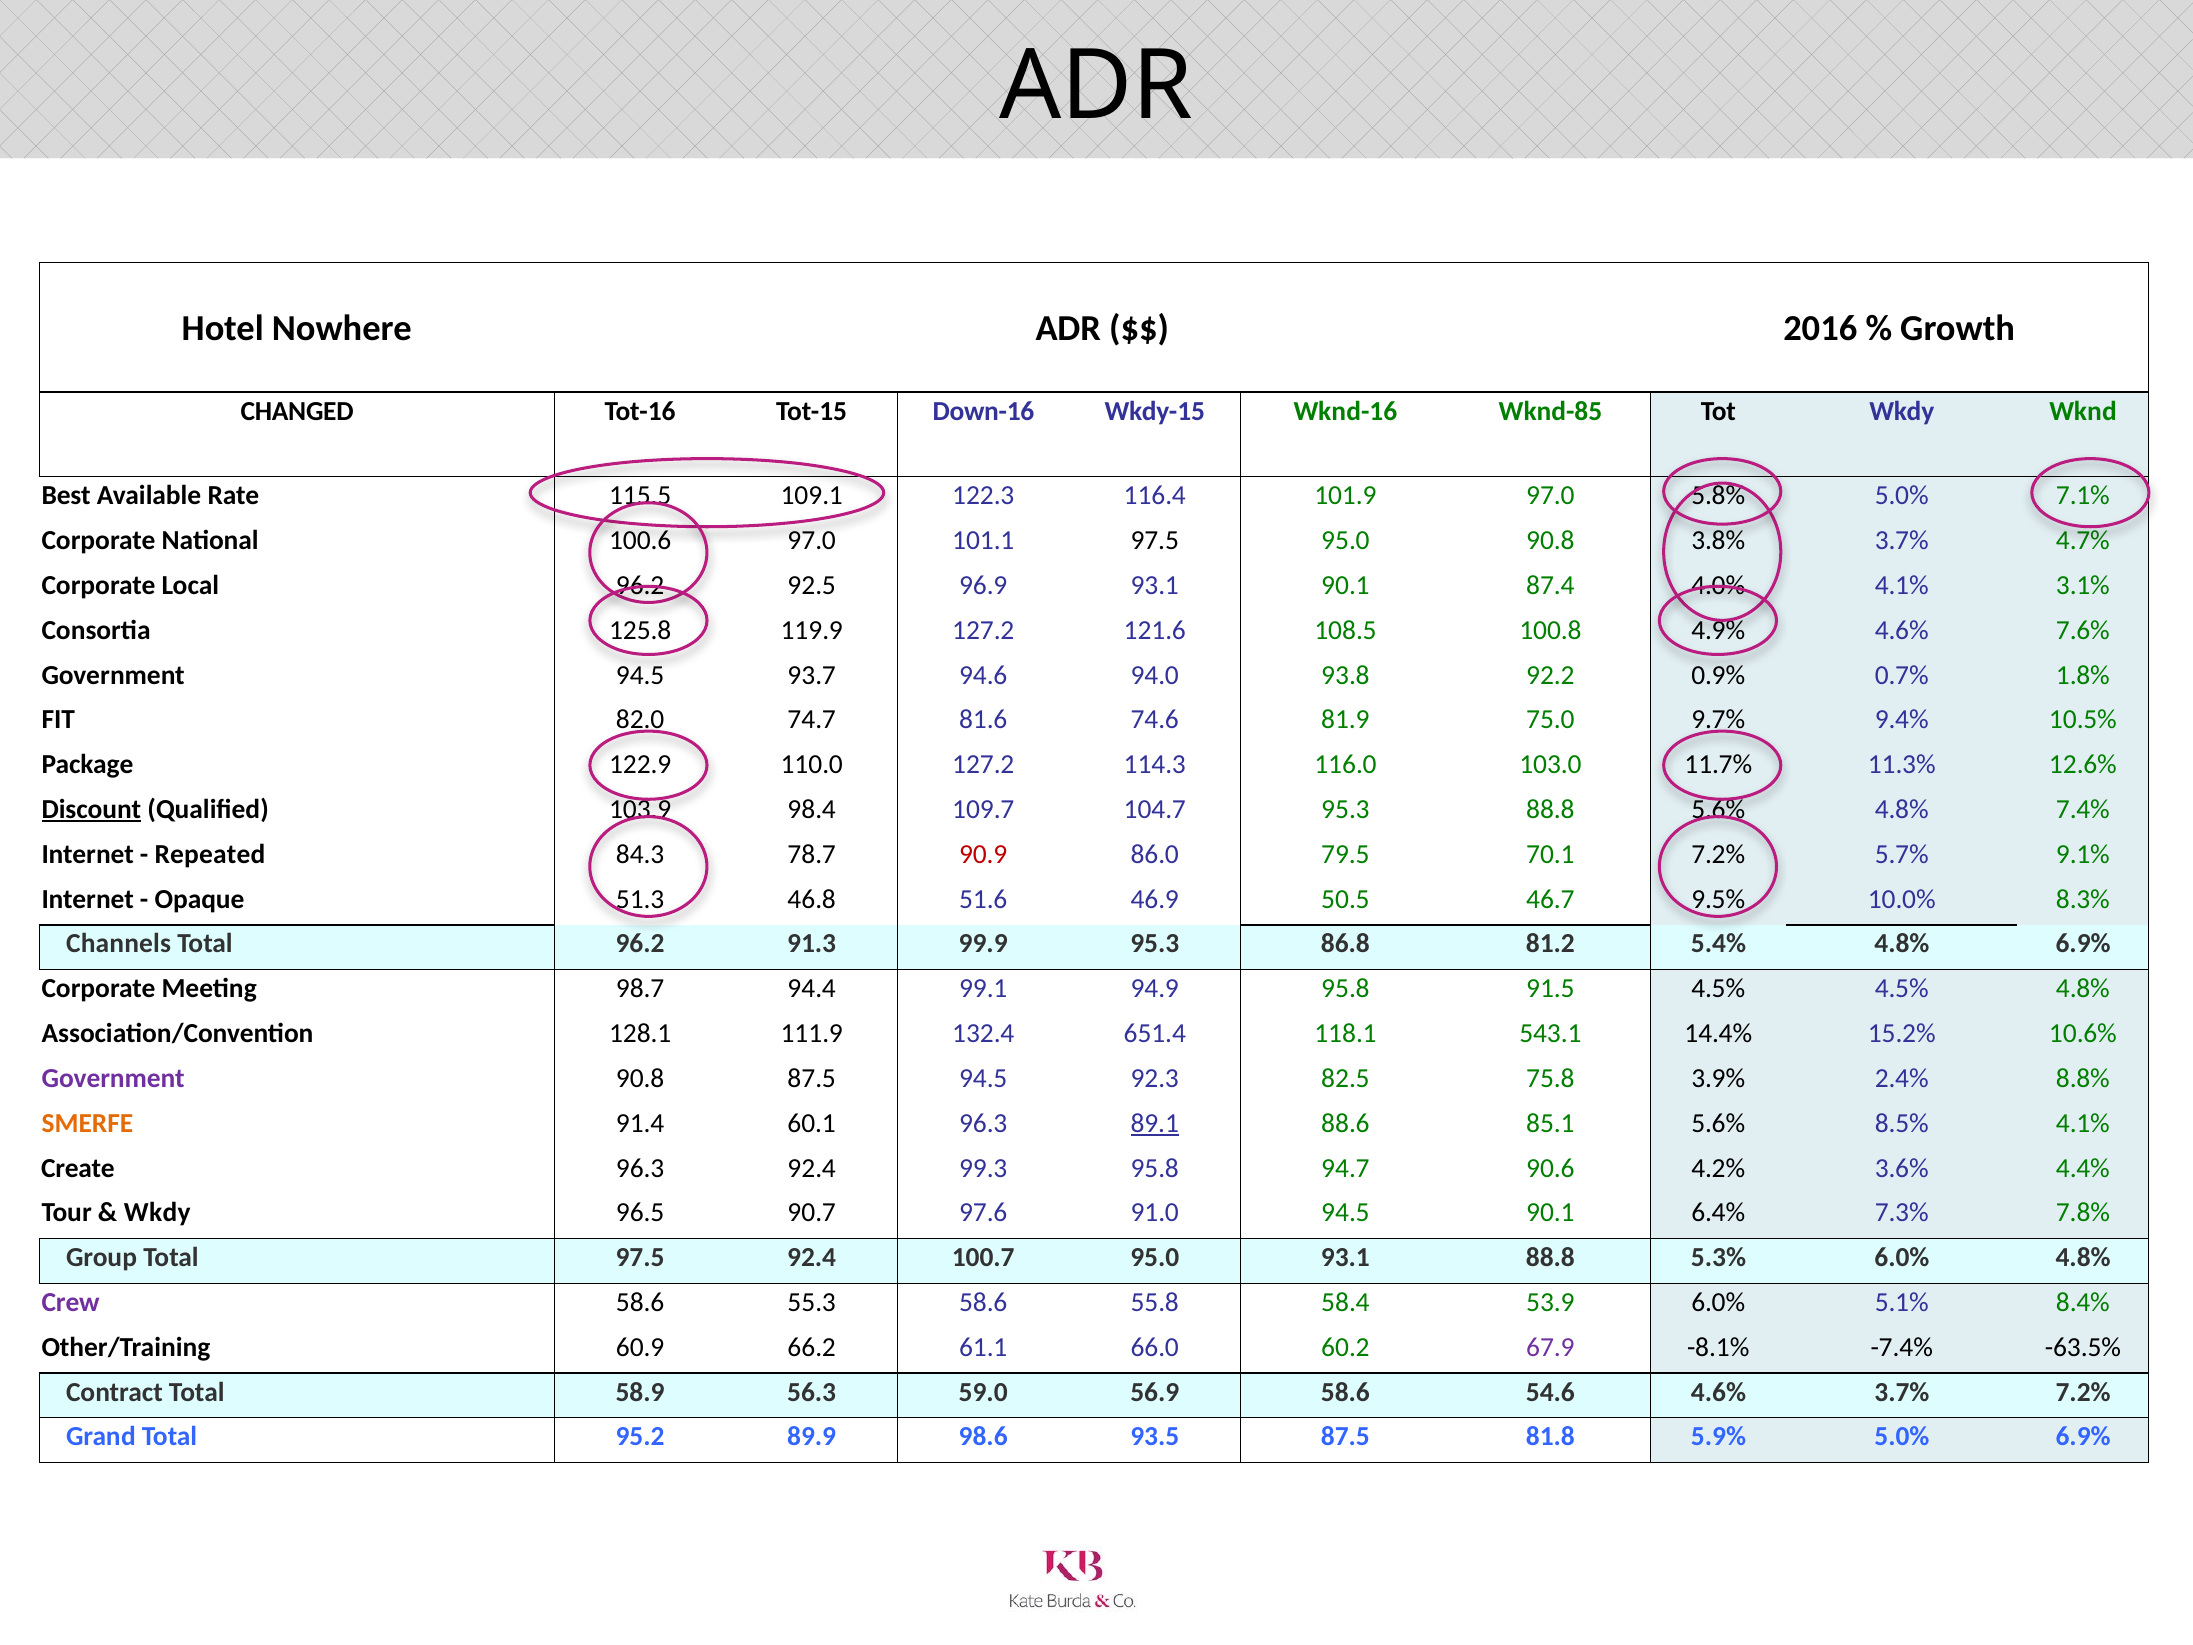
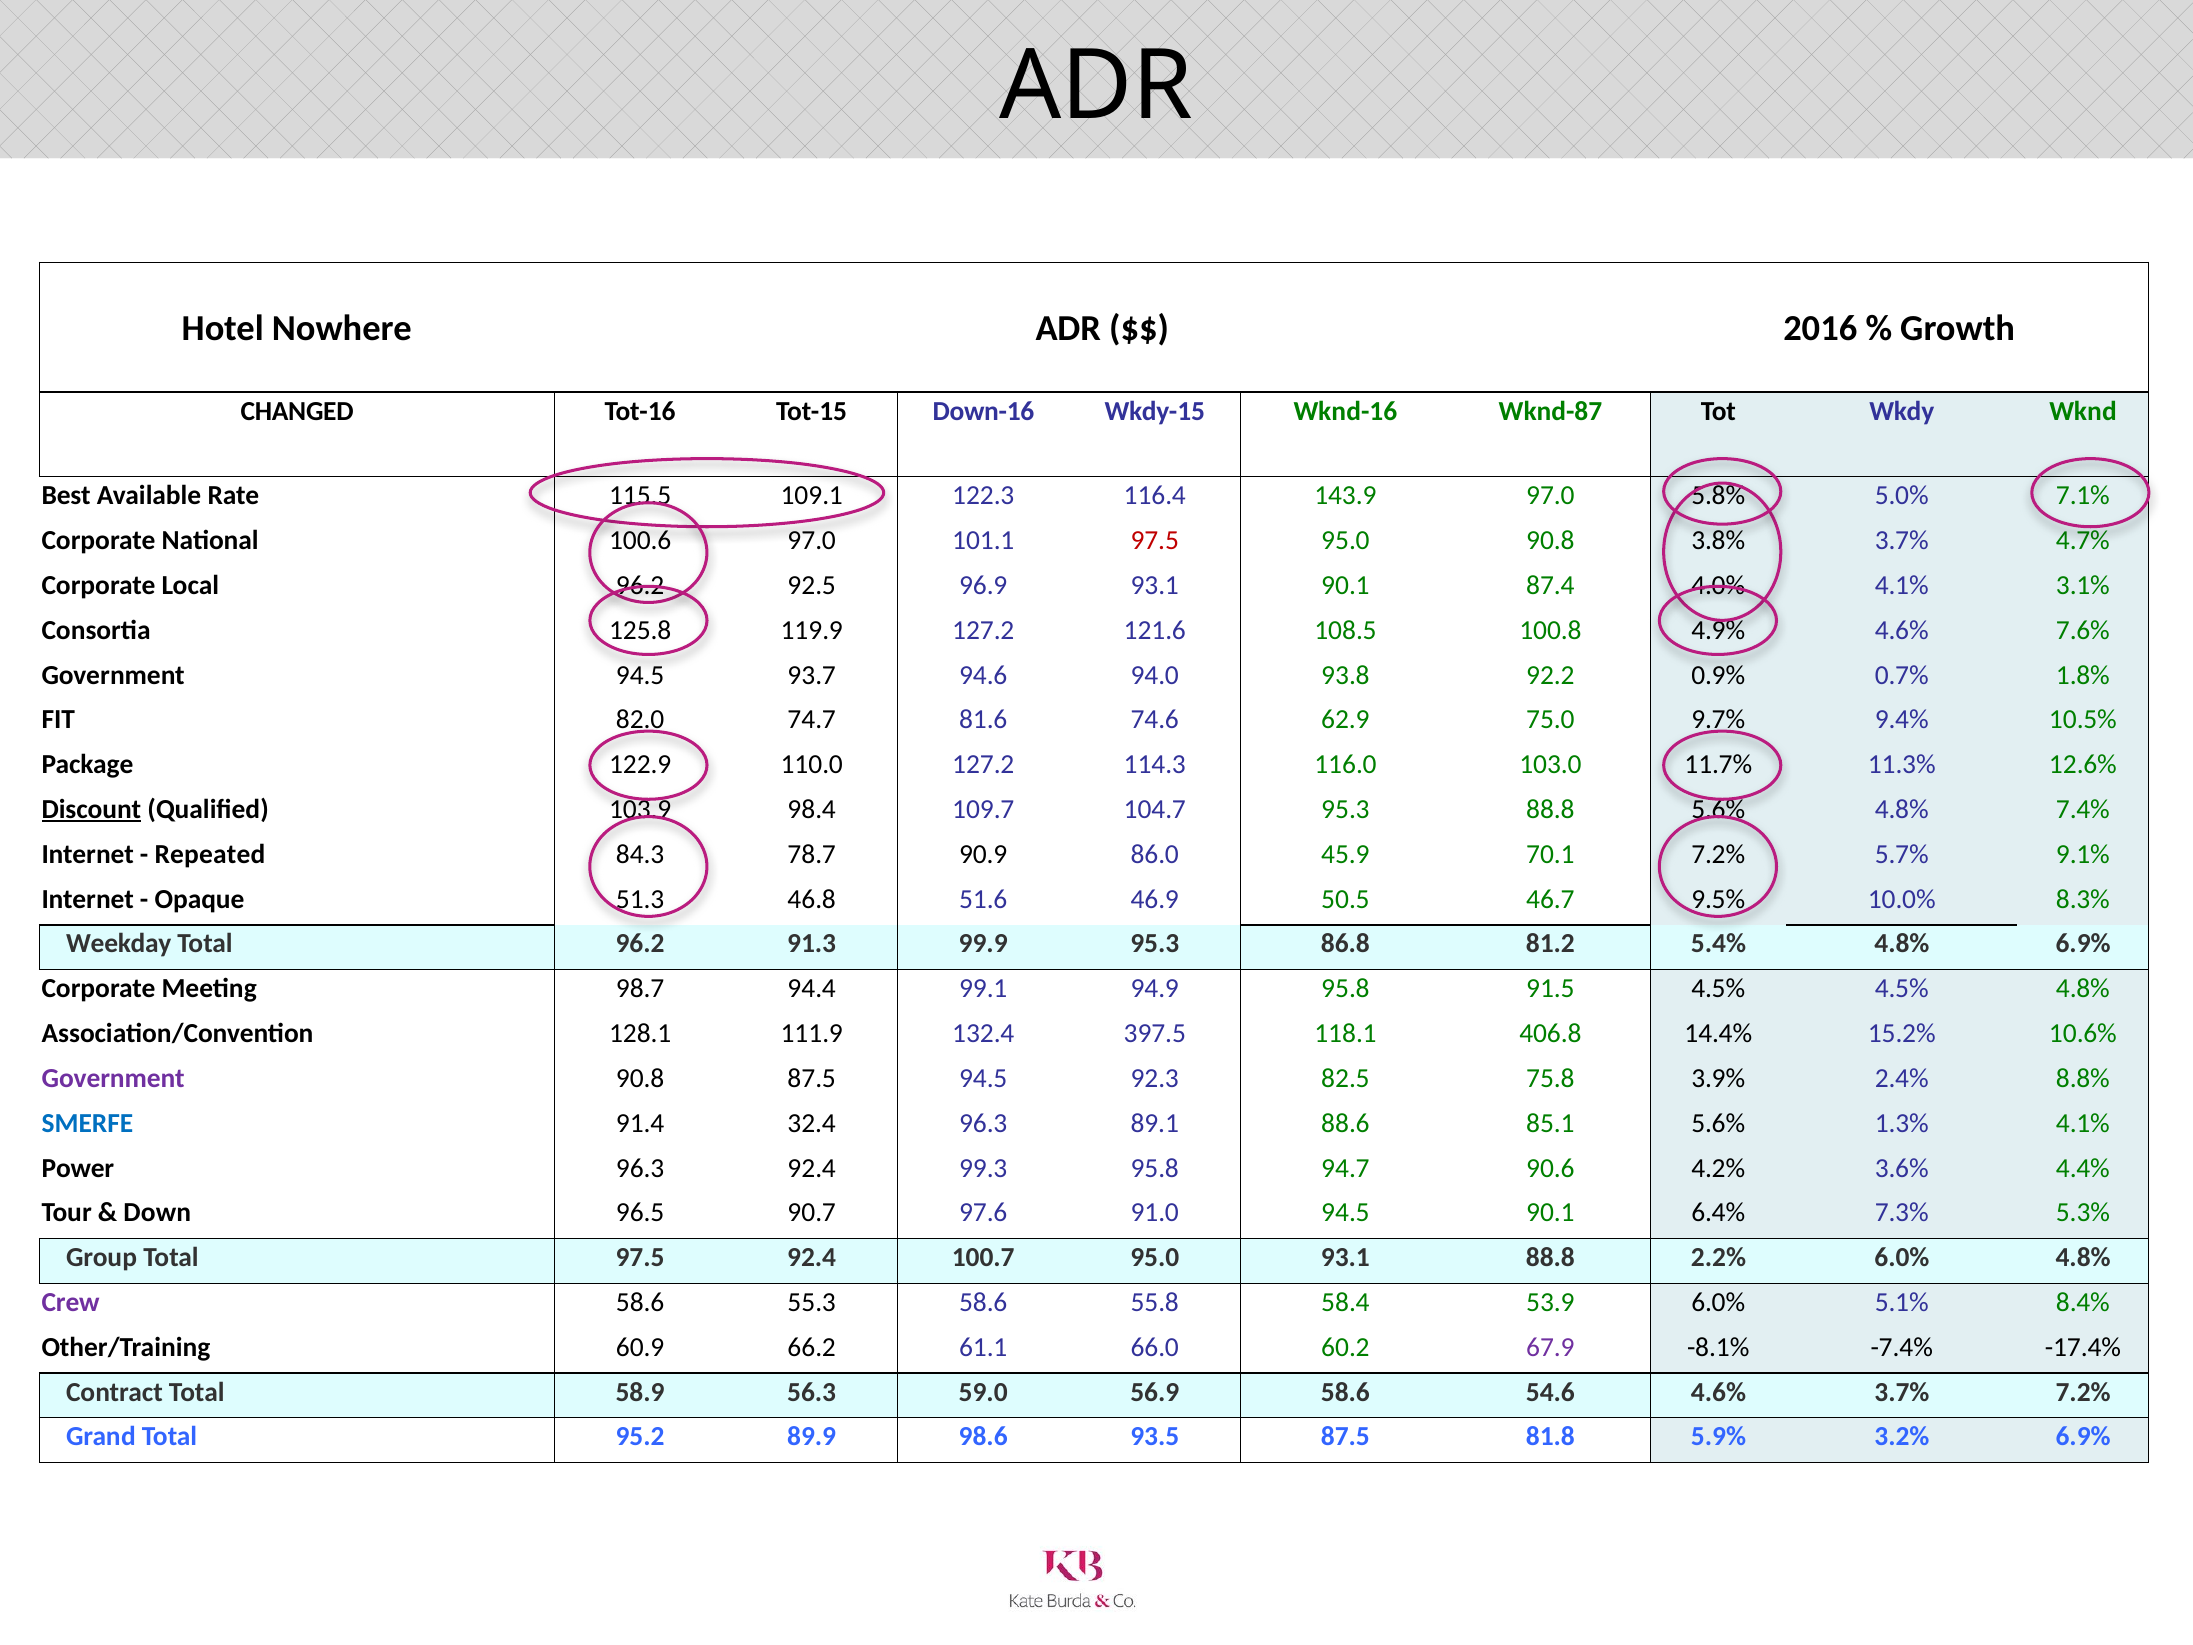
Wknd-85: Wknd-85 -> Wknd-87 (1550, 411)
101.9: 101.9 -> 143.9 (1345, 496)
97.5 colour: black -> red (1155, 540)
81.9: 81.9 -> 62.9 (1345, 720)
90.9 colour: red -> black (983, 854)
79.5: 79.5 -> 45.9 (1345, 854)
Channels: Channels -> Weekday (119, 944)
651.4: 651.4 -> 397.5 (1155, 1033)
543.1: 543.1 -> 406.8 (1550, 1033)
SMERFE colour: orange -> blue (87, 1123)
60.1: 60.1 -> 32.4 (812, 1123)
89.1 underline: present -> none (1155, 1123)
8.5%: 8.5% -> 1.3% (1902, 1123)
Create: Create -> Power (78, 1168)
Wkdy: Wkdy -> Down (157, 1213)
7.8%: 7.8% -> 5.3% (2083, 1213)
5.3%: 5.3% -> 2.2% (1718, 1257)
-63.5%: -63.5% -> -17.4% (2083, 1347)
5.9% 5.0%: 5.0% -> 3.2% (1902, 1437)
